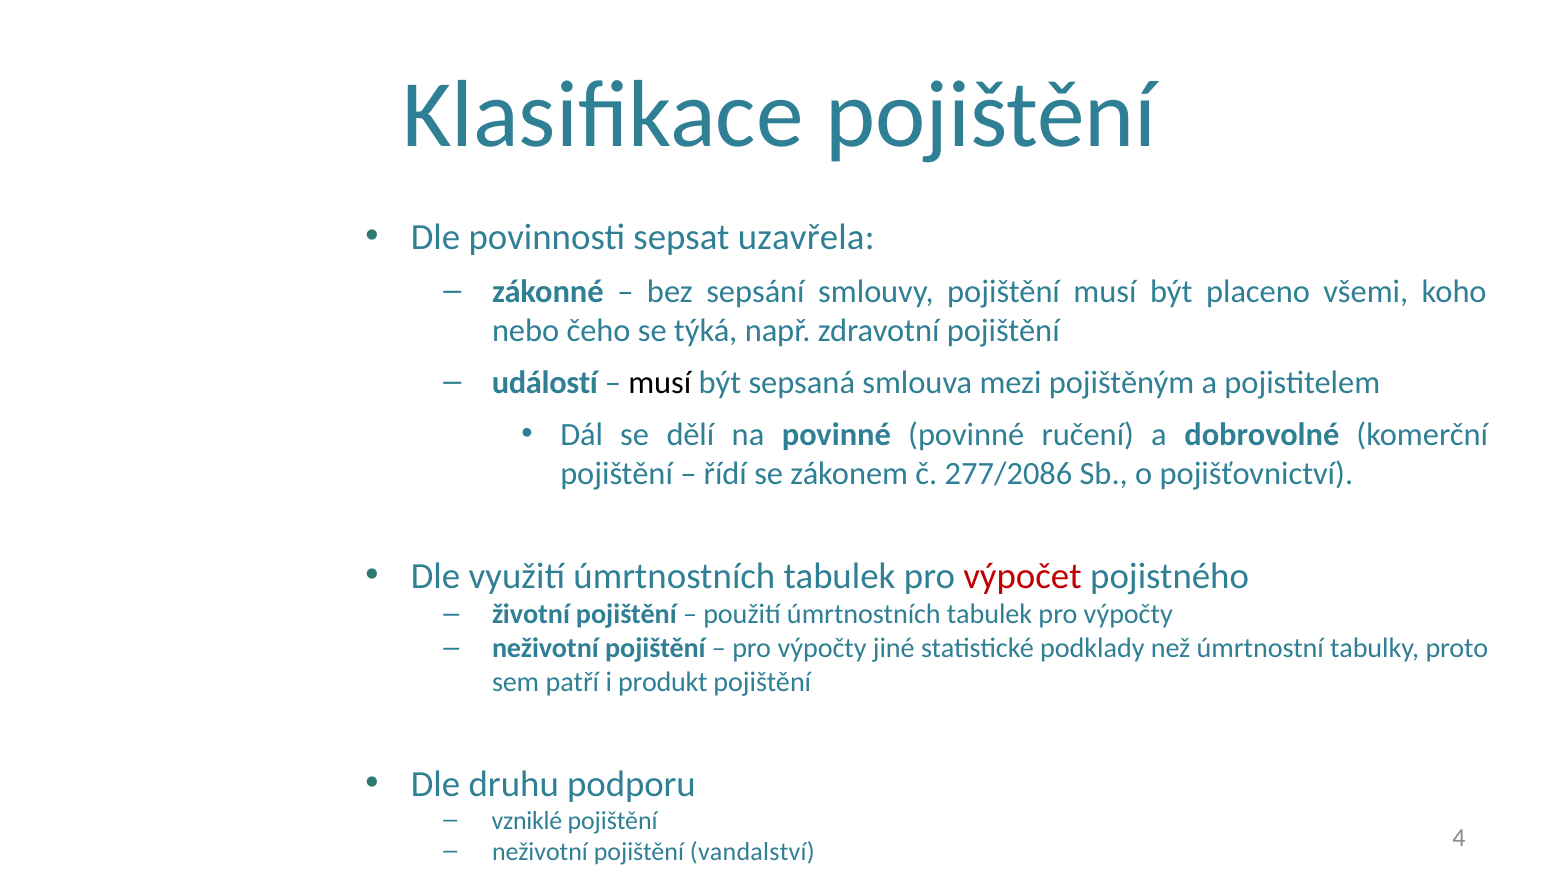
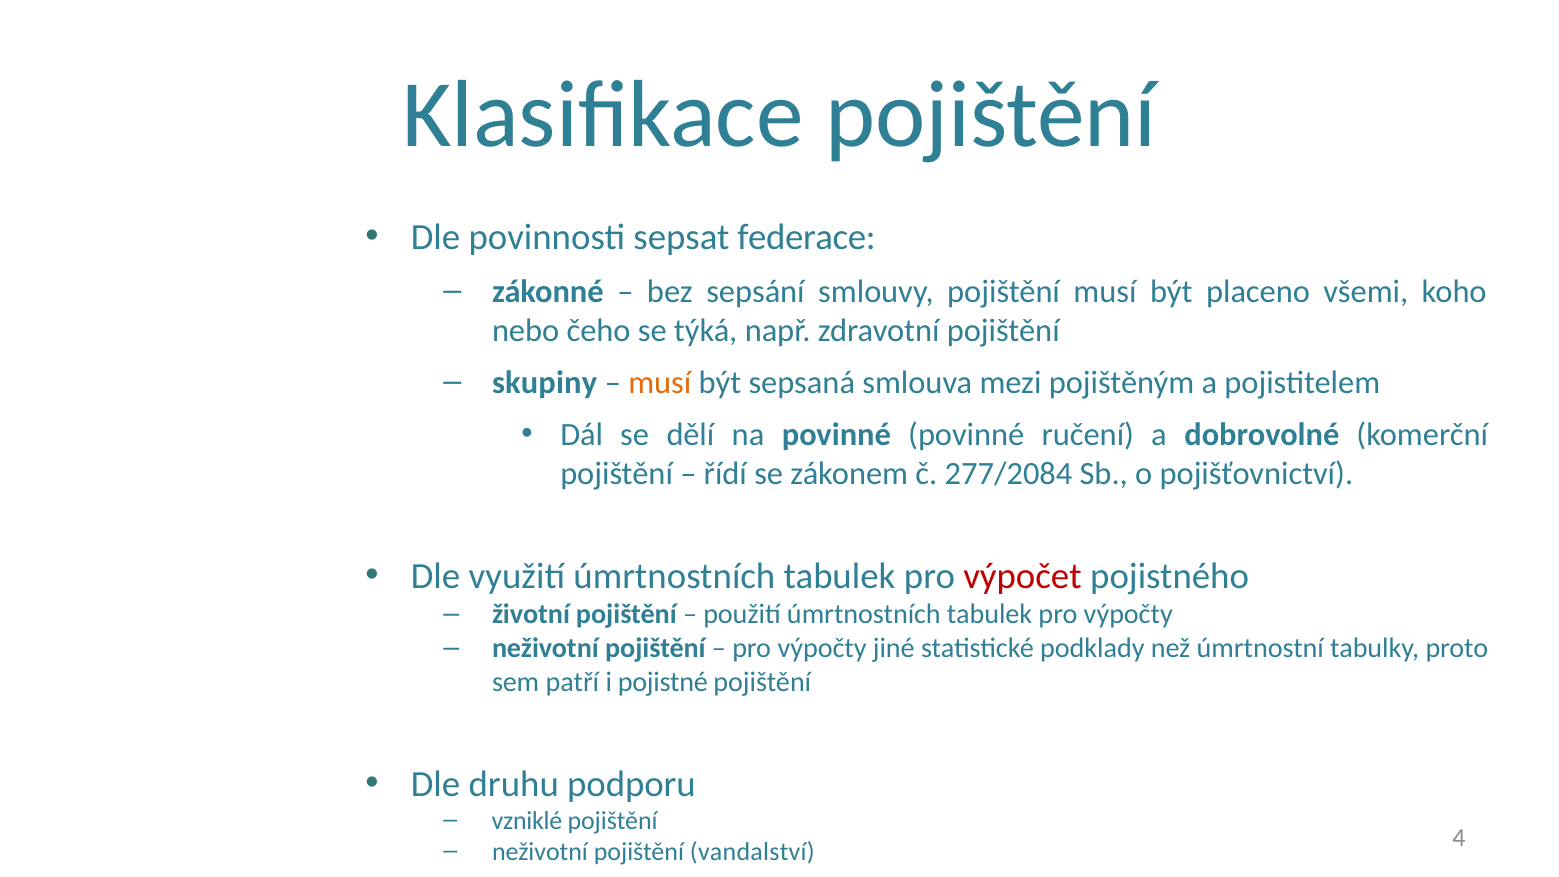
uzavřela: uzavřela -> federace (806, 237)
událostí: událostí -> skupiny (545, 382)
musí colour: black -> orange (660, 382)
277/2086: 277/2086 -> 277/2084 (1009, 473)
produkt: produkt -> pojistné (663, 682)
